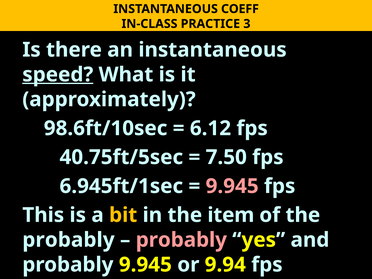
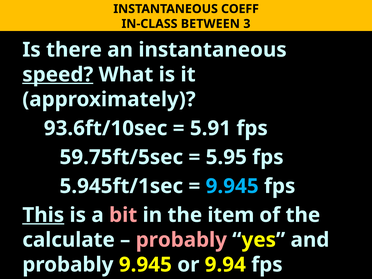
PRACTICE: PRACTICE -> BETWEEN (210, 24)
98.6ft/10sec: 98.6ft/10sec -> 93.6ft/10sec (106, 128)
6.12: 6.12 -> 5.91 (210, 128)
40.75ft/5sec: 40.75ft/5sec -> 59.75ft/5sec (121, 157)
7.50: 7.50 -> 5.95 (226, 157)
6.945ft/1sec: 6.945ft/1sec -> 5.945ft/1sec (121, 186)
9.945 colour: pink -> light blue (232, 186)
This underline: none -> present (43, 215)
bit colour: yellow -> pink (123, 215)
probably: probably -> calculate (69, 240)
